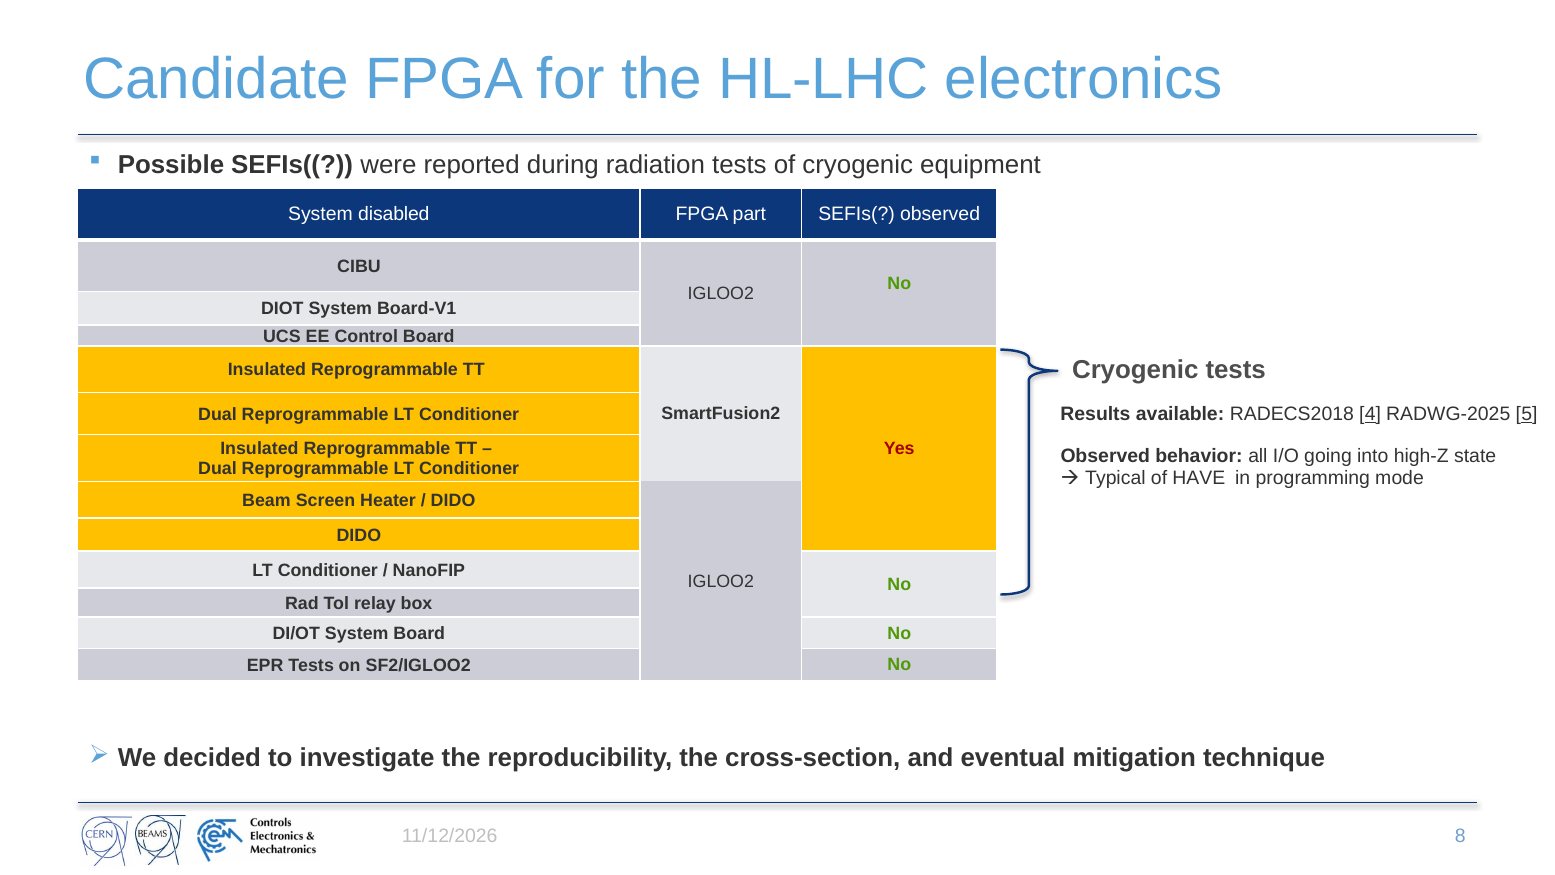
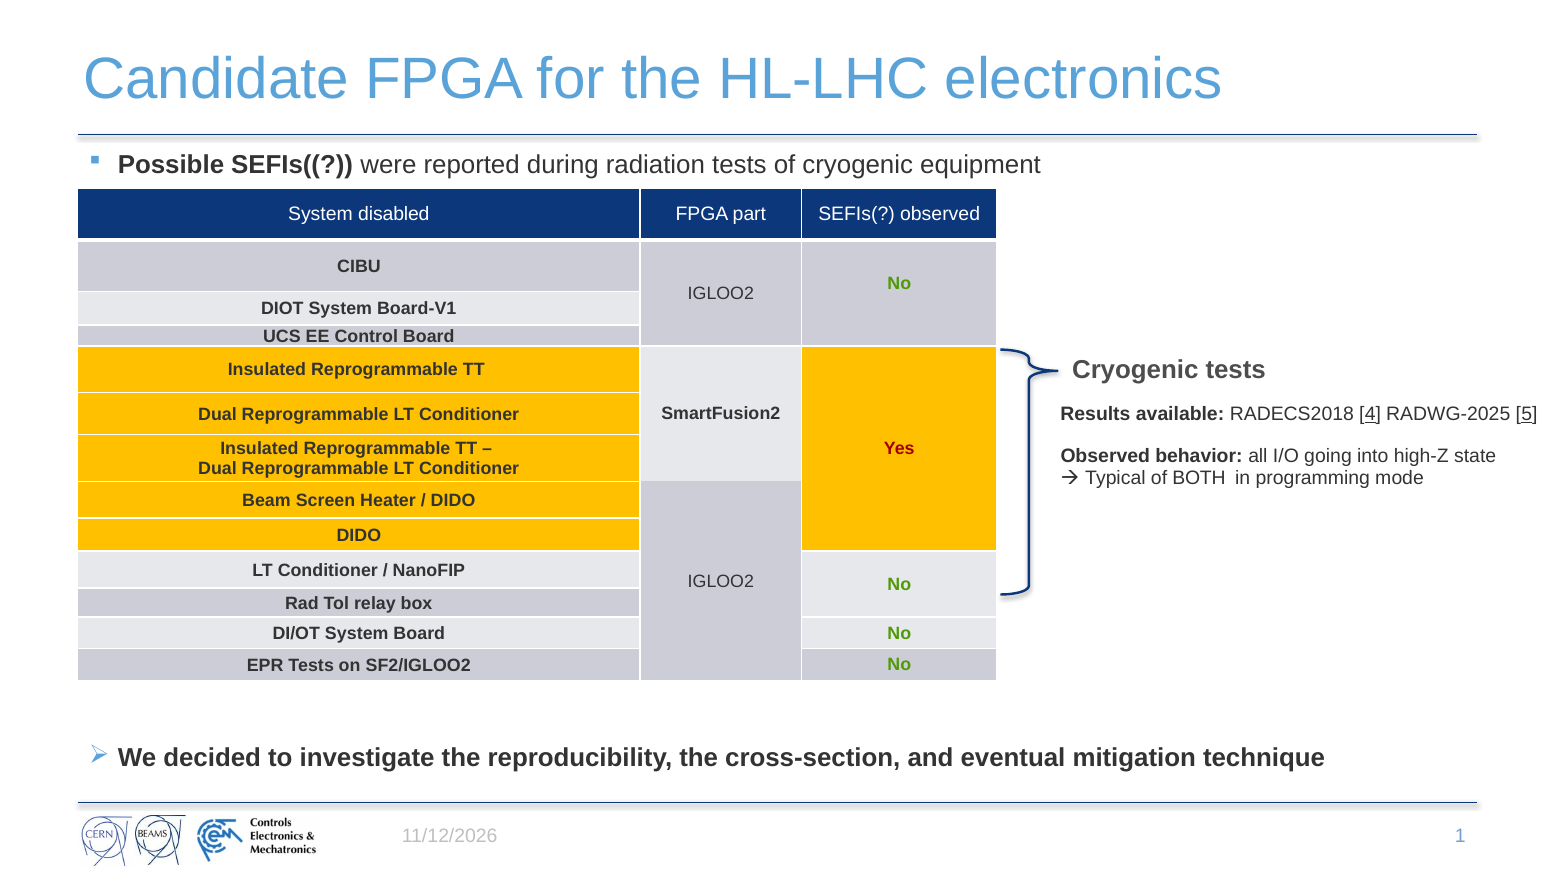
HAVE: HAVE -> BOTH (1199, 478)
8: 8 -> 1 (1460, 835)
